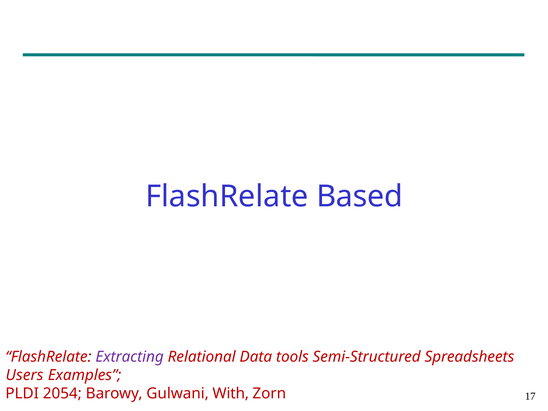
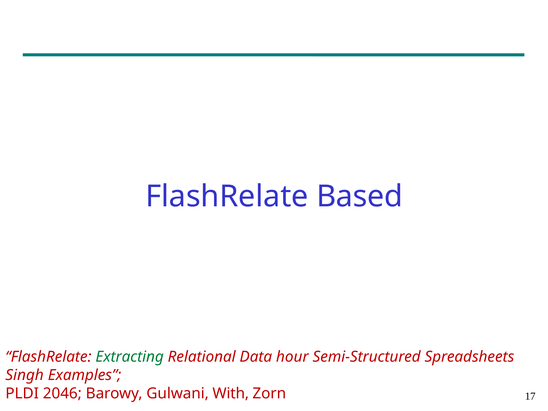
Extracting colour: purple -> green (130, 357)
tools: tools -> hour (292, 357)
Users: Users -> Singh (25, 375)
2054: 2054 -> 2046 (62, 393)
